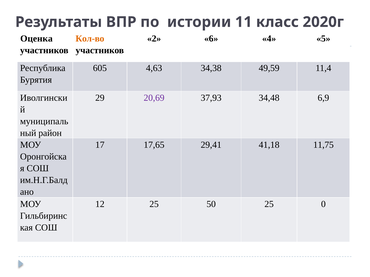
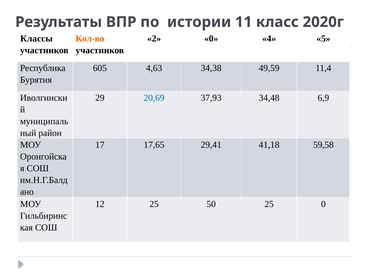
Оценка: Оценка -> Классы (36, 39)
2 6: 6 -> 0 (211, 39)
20,69 colour: purple -> blue (154, 98)
11,75: 11,75 -> 59,58 (323, 145)
